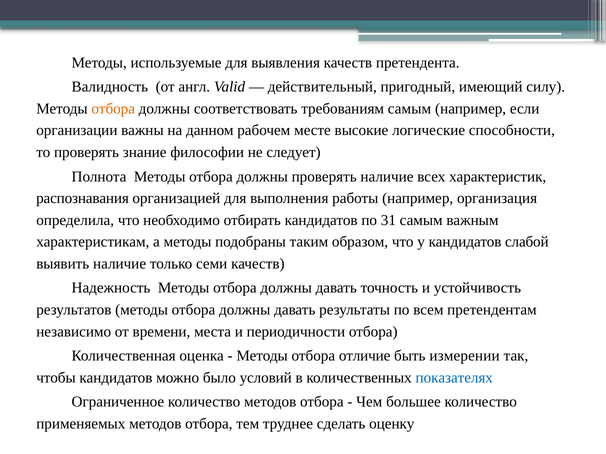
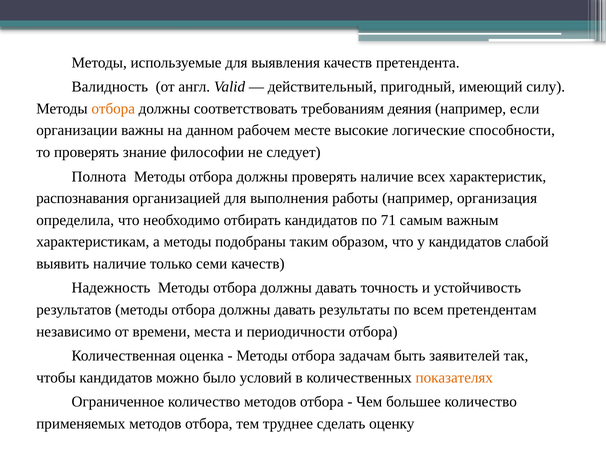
требованиям самым: самым -> деяния (410, 109)
31: 31 -> 71 (388, 220)
отличие: отличие -> задачам (365, 356)
измерении: измерении -> заявителей (465, 356)
показателях colour: blue -> orange (454, 378)
